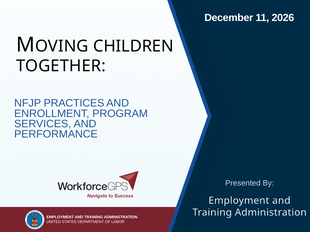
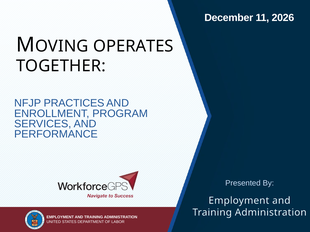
CHILDREN: CHILDREN -> OPERATES (133, 46)
